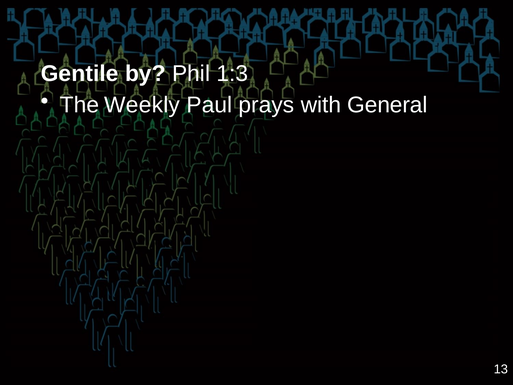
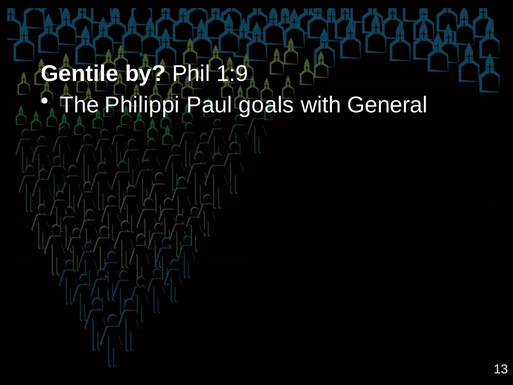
1:3: 1:3 -> 1:9 (232, 74)
Weekly: Weekly -> Philippi (142, 105)
prays: prays -> goals (266, 105)
